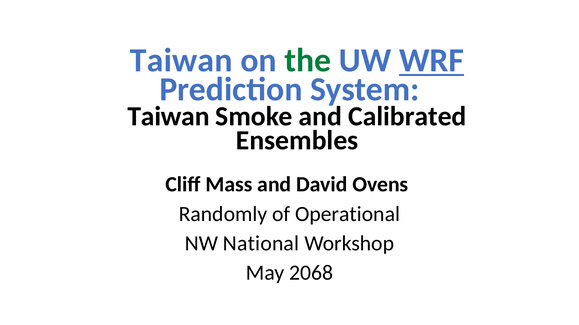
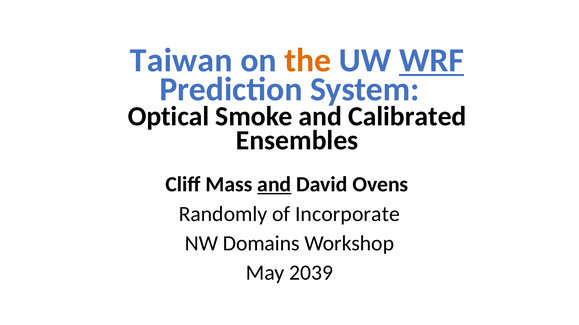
the colour: green -> orange (308, 61)
Taiwan: Taiwan -> Optical (168, 117)
and underline: none -> present (274, 185)
Operational: Operational -> Incorporate (348, 214)
National: National -> Domains (261, 244)
2068: 2068 -> 2039 (311, 273)
